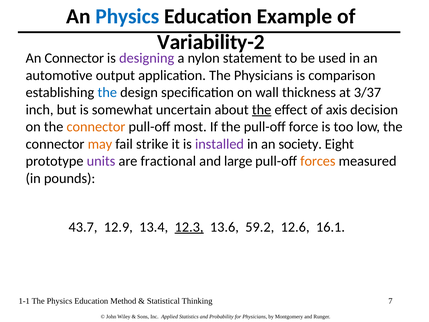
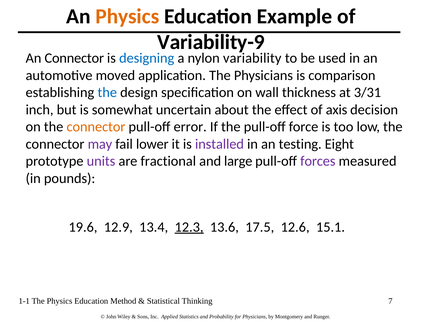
Physics colour: blue -> orange (127, 16)
Variability-2: Variability-2 -> Variability-9 (211, 42)
designing colour: purple -> blue (147, 58)
statement: statement -> variability (252, 58)
output: output -> moved (115, 75)
3/37: 3/37 -> 3/31 (368, 92)
the underline: present -> none (262, 110)
most: most -> error (190, 127)
may colour: orange -> purple (100, 144)
strike: strike -> lower (152, 144)
society: society -> testing (300, 144)
forces colour: orange -> purple (318, 161)
43.7: 43.7 -> 19.6 (83, 227)
59.2: 59.2 -> 17.5 (260, 227)
16.1: 16.1 -> 15.1 (331, 227)
